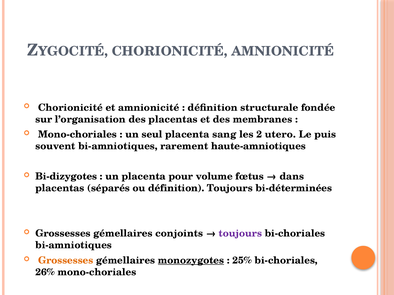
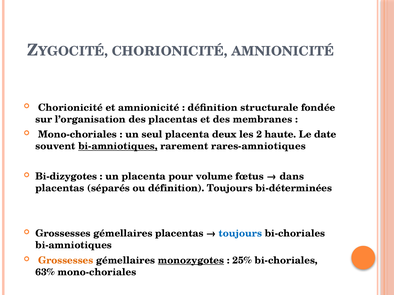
sang: sang -> deux (224, 135)
utero: utero -> haute (280, 135)
puis: puis -> date (325, 135)
bi-amniotiques underline: none -> present (118, 146)
haute-amniotiques: haute-amniotiques -> rares-amniotiques (258, 146)
gémellaires conjoints: conjoints -> placentas (179, 234)
toujours colour: purple -> blue (240, 234)
26%: 26% -> 63% (45, 273)
